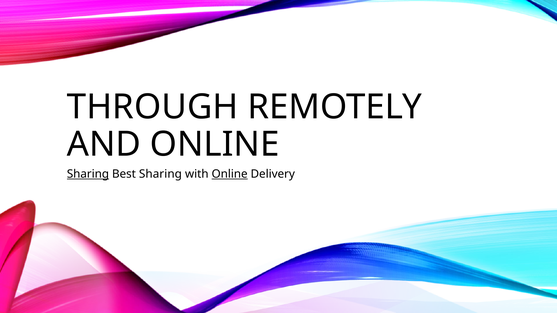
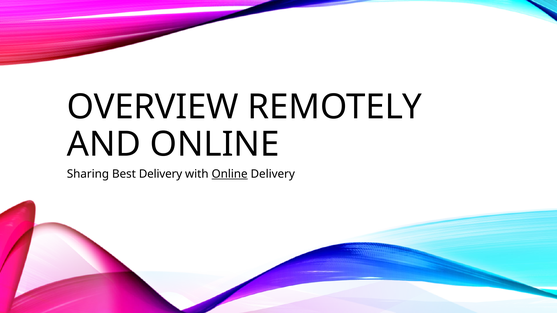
THROUGH: THROUGH -> OVERVIEW (153, 107)
Sharing underline: present -> none (88, 174)
Best Sharing: Sharing -> Delivery (161, 174)
